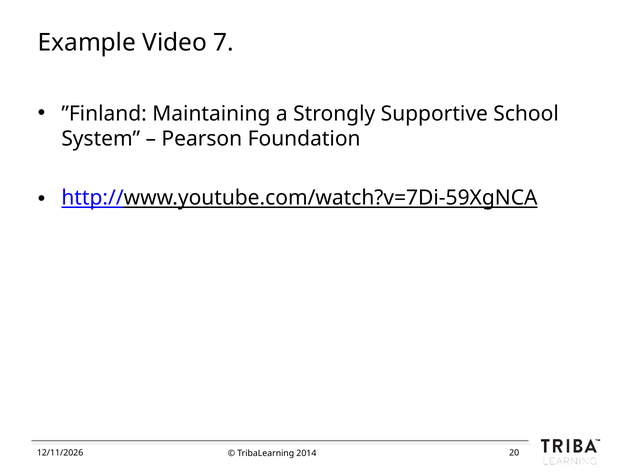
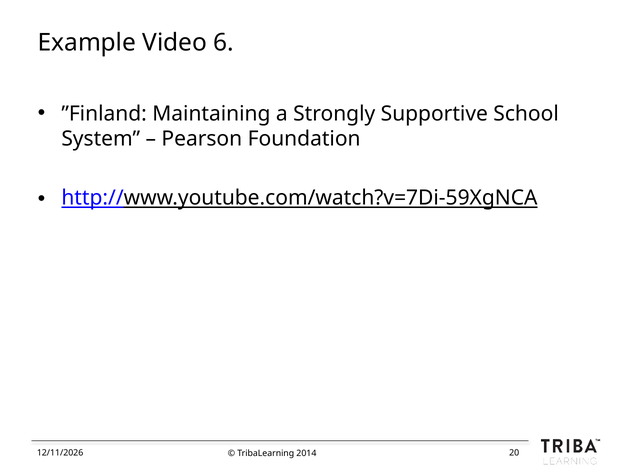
7: 7 -> 6 (224, 42)
